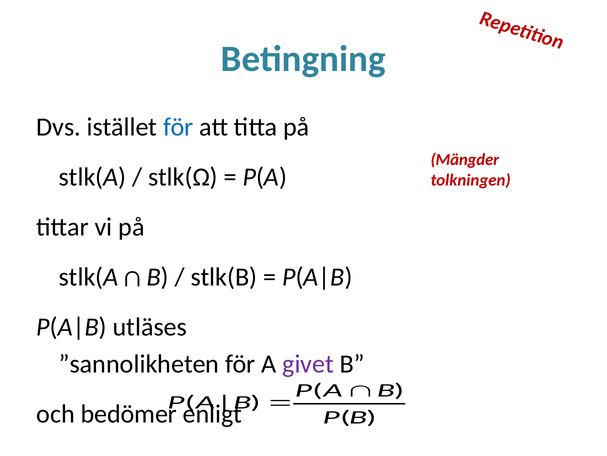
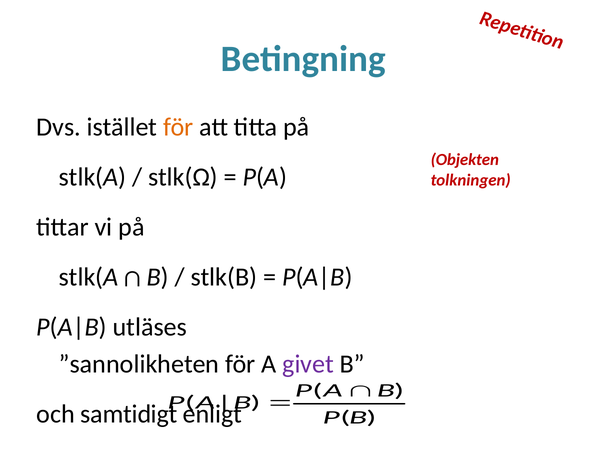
för colour: blue -> orange (178, 127)
Mängder: Mängder -> Objekten (465, 159)
bedömer: bedömer -> samtidigt (129, 413)
